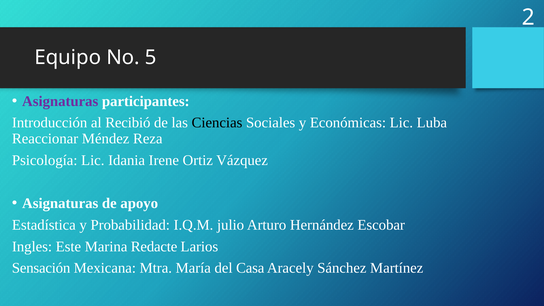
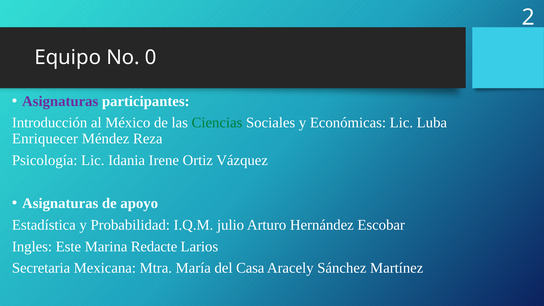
5: 5 -> 0 (151, 58)
Recibió: Recibió -> México (128, 123)
Ciencias colour: black -> green (217, 123)
Reaccionar: Reaccionar -> Enriquecer (45, 139)
Sensación: Sensación -> Secretaria (41, 268)
